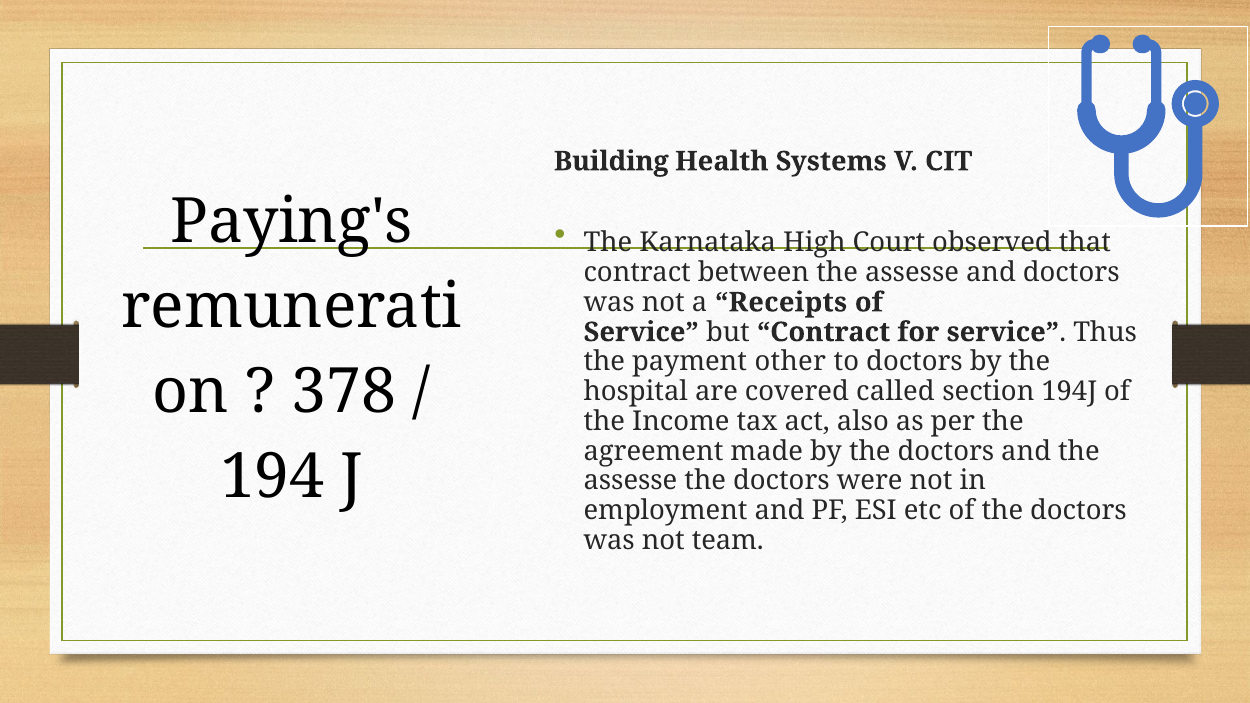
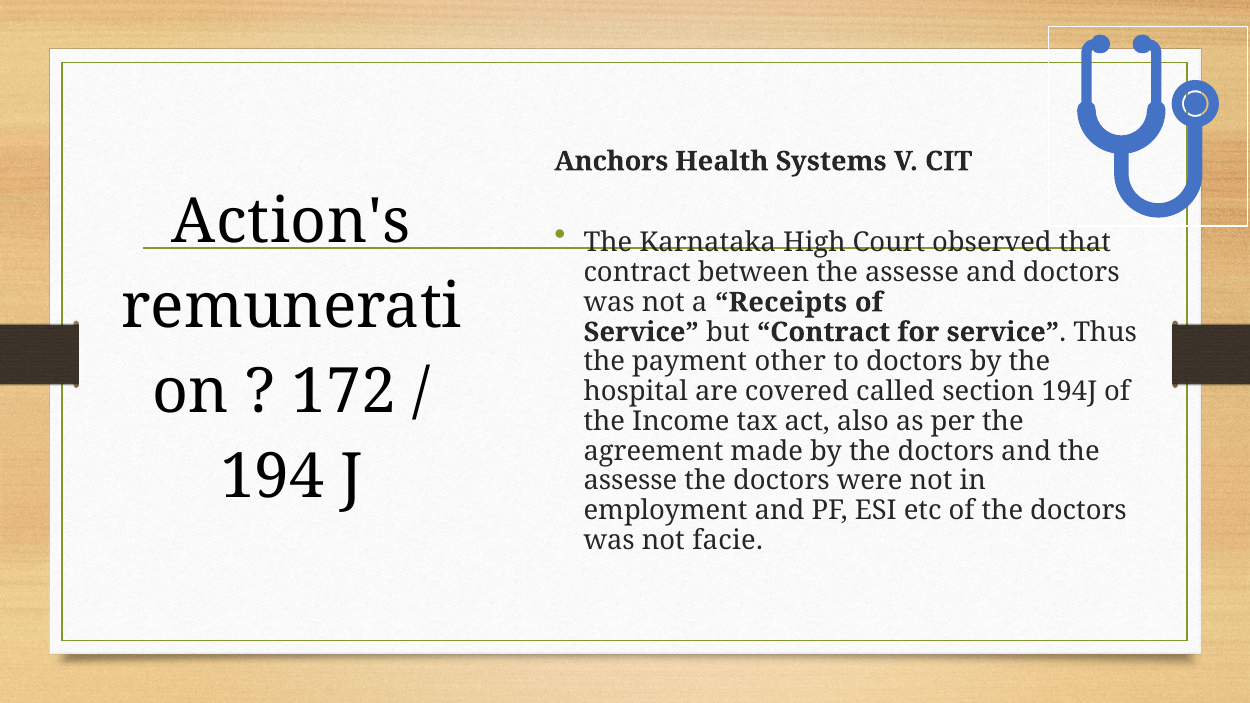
Building: Building -> Anchors (611, 161)
Paying's: Paying's -> Action's (291, 222)
378: 378 -> 172 (344, 392)
team: team -> facie (728, 540)
